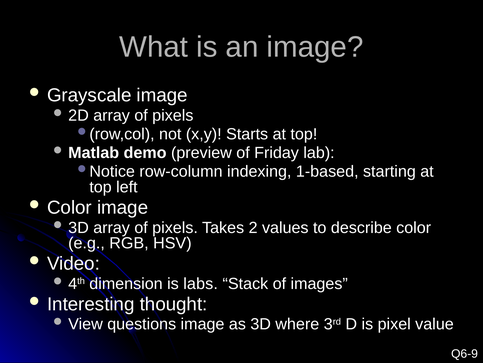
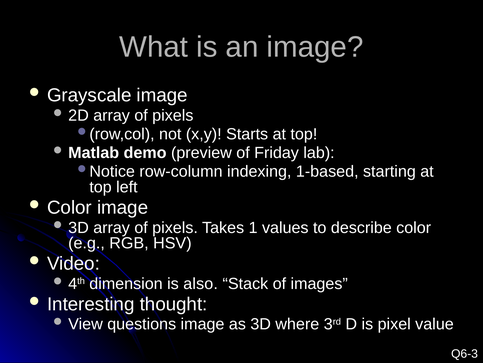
2: 2 -> 1 (253, 227)
labs: labs -> also (201, 283)
Q6-9: Q6-9 -> Q6-3 (465, 353)
